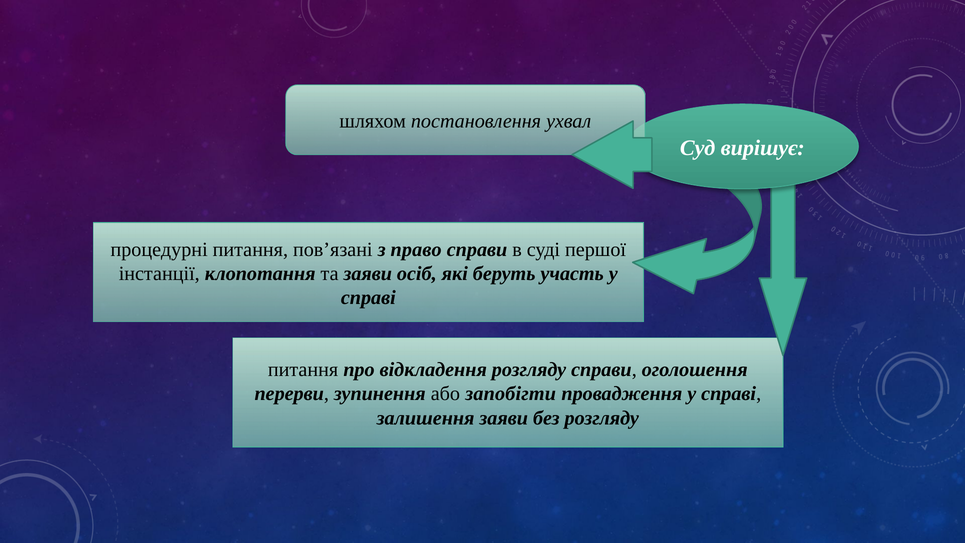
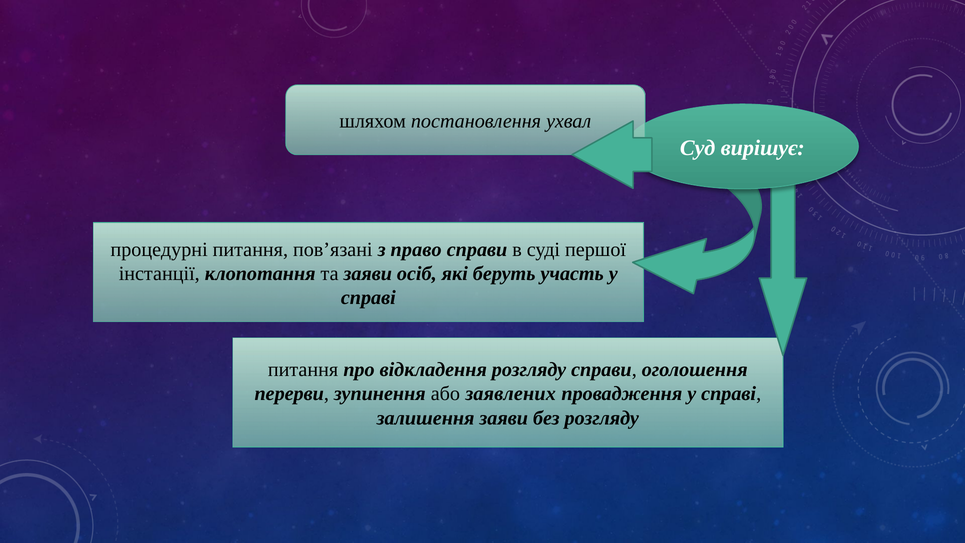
запобігти: запобігти -> заявлених (511, 394)
